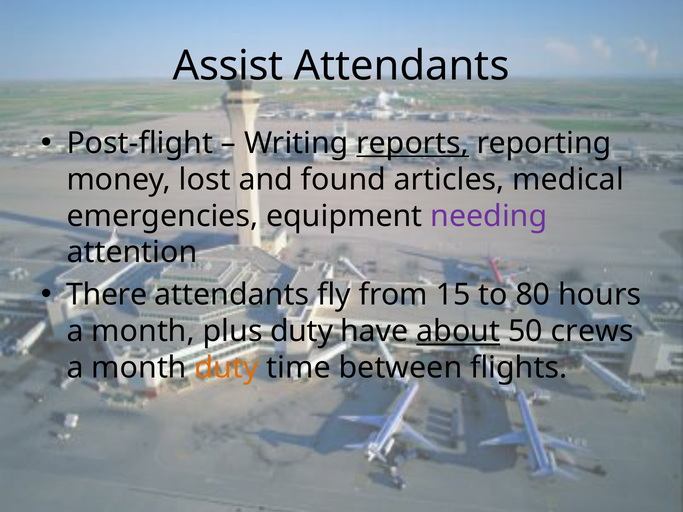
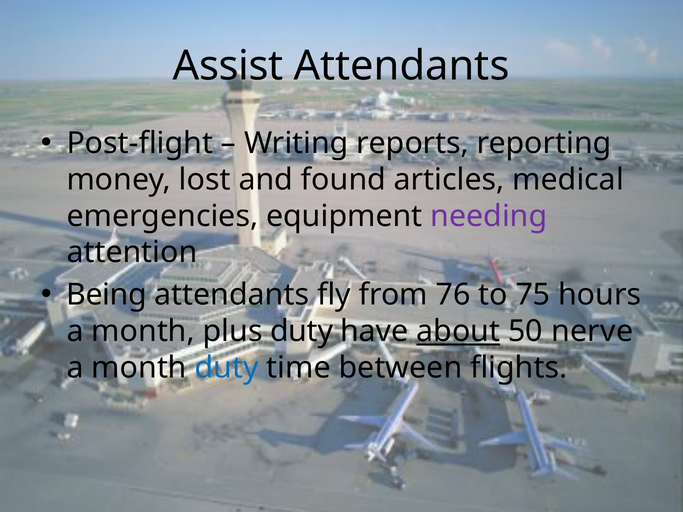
reports underline: present -> none (413, 143)
There: There -> Being (107, 295)
15: 15 -> 76 (453, 295)
80: 80 -> 75 (533, 295)
crews: crews -> nerve (592, 332)
duty colour: orange -> blue (227, 368)
